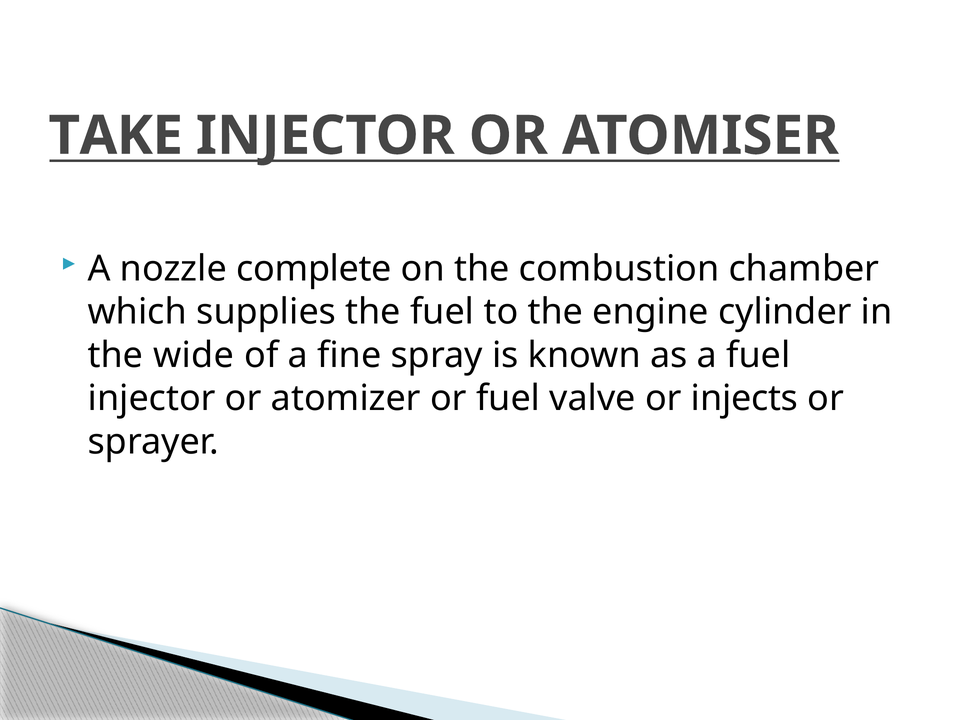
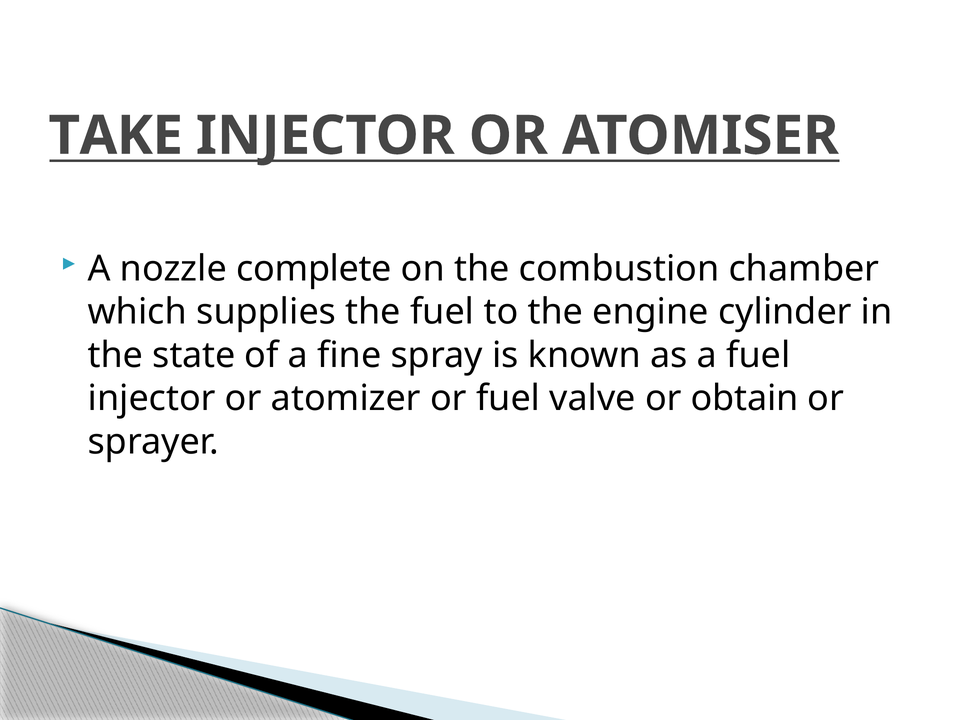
wide: wide -> state (194, 355)
injects: injects -> obtain (745, 398)
